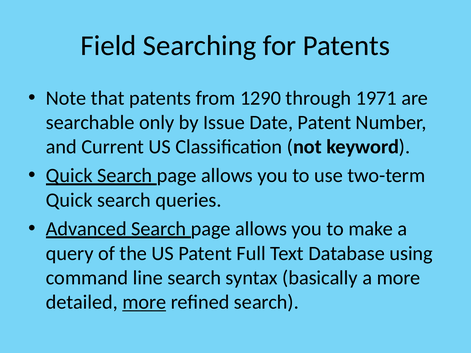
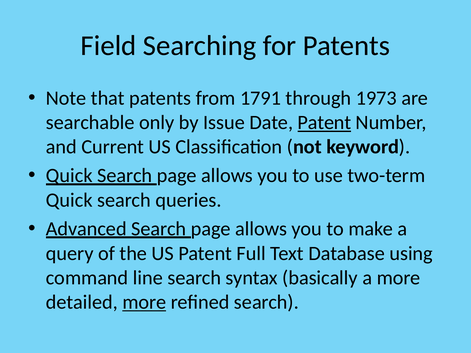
1290: 1290 -> 1791 (261, 98)
1971: 1971 -> 1973 (376, 98)
Patent underline: none -> present (324, 123)
